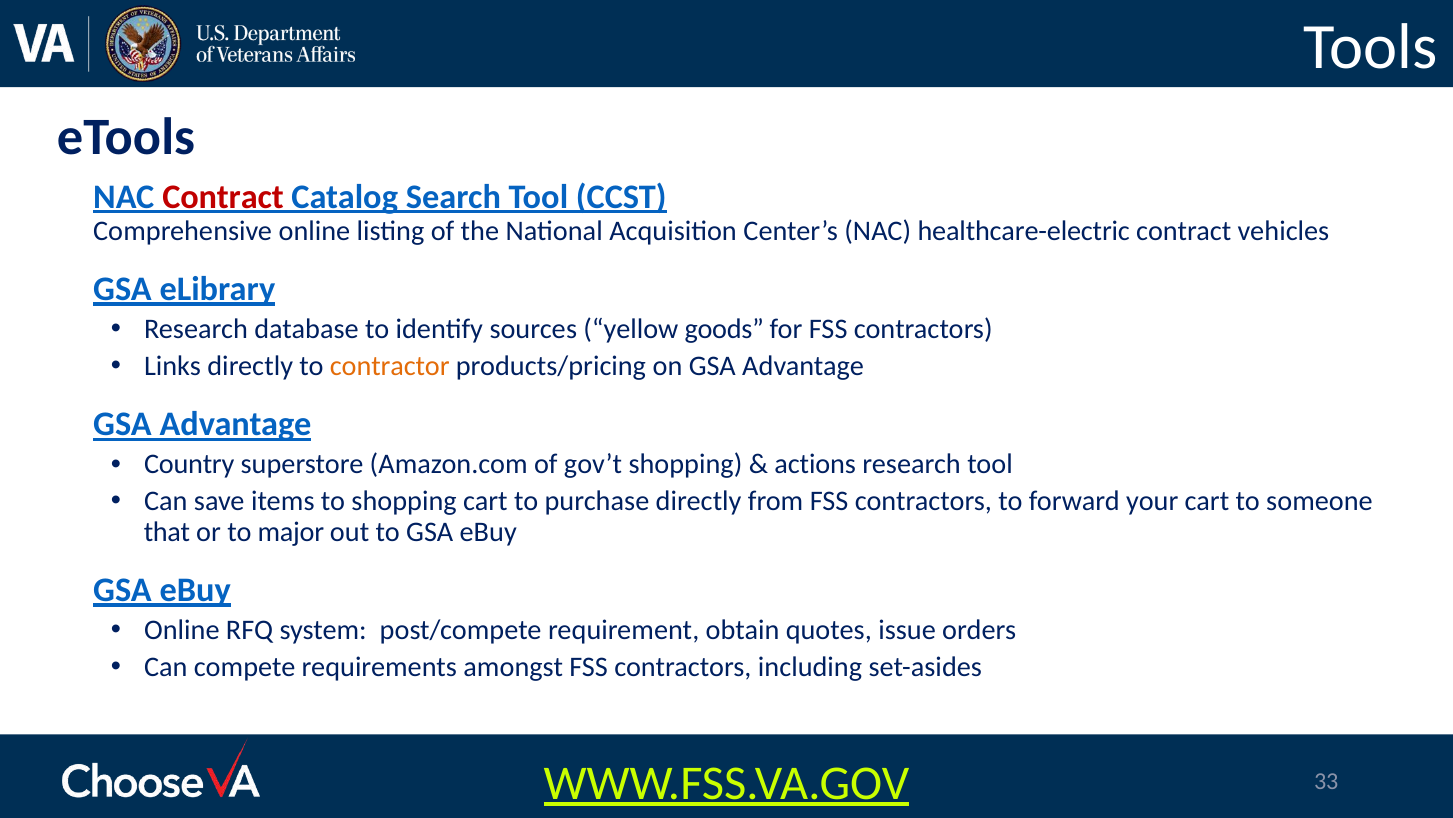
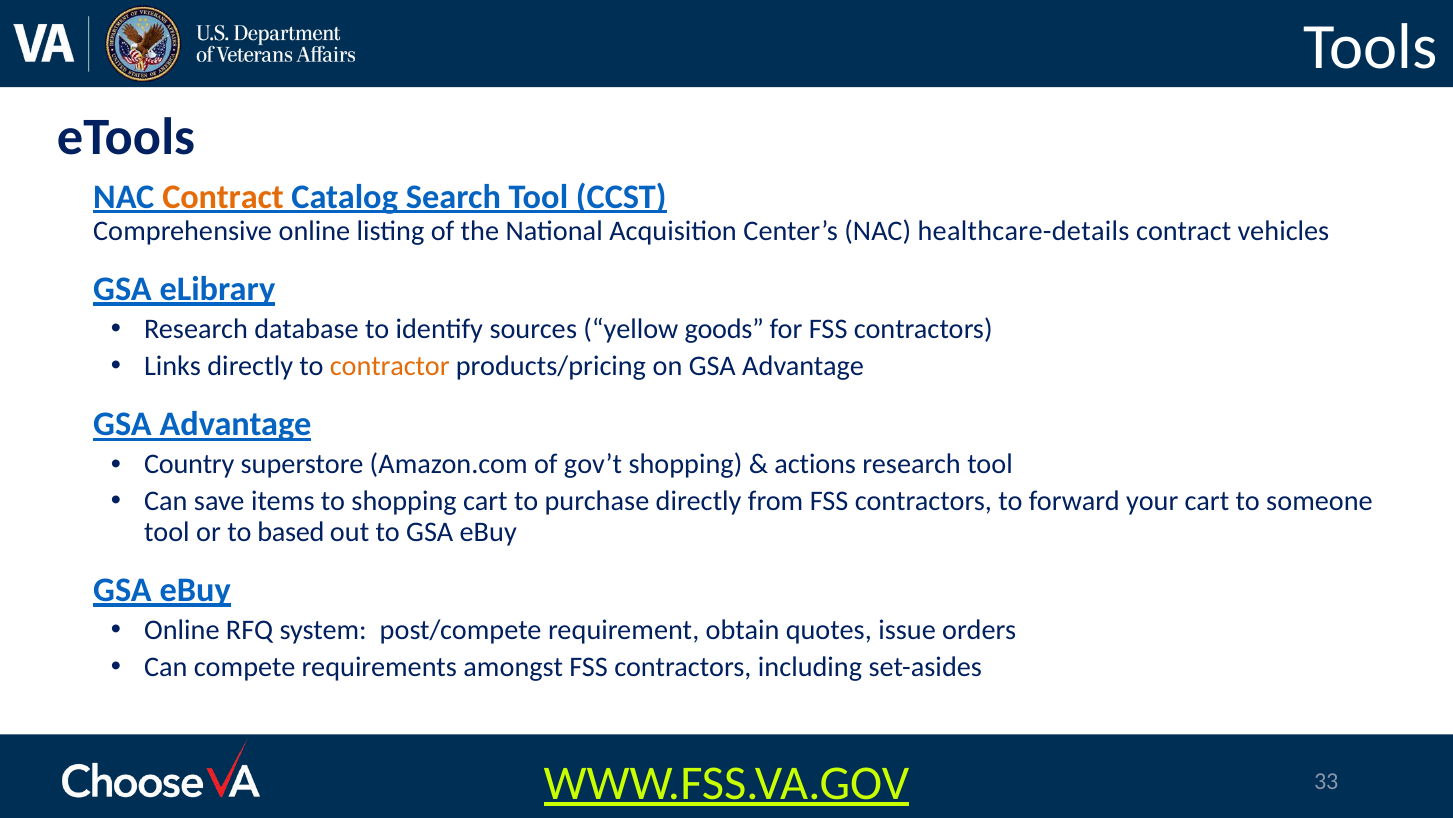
Contract colour: red -> orange (223, 197)
healthcare-electric: healthcare-electric -> healthcare-details (1023, 231)
that: that -> tool (167, 531)
major: major -> based (291, 531)
